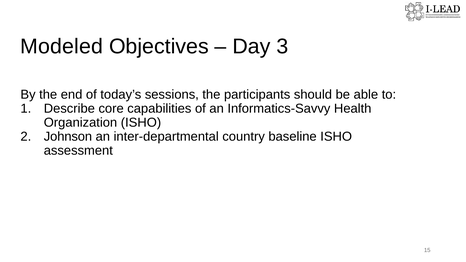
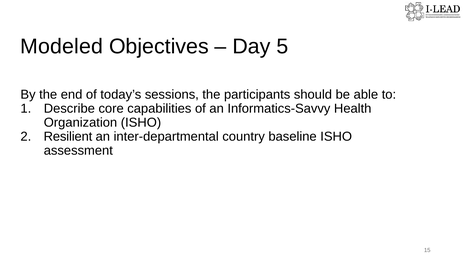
3: 3 -> 5 (282, 46)
Johnson: Johnson -> Resilient (68, 137)
